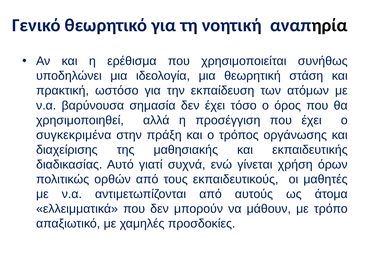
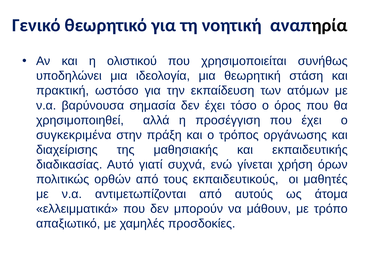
ερέθισμα: ερέθισμα -> ολιστικού (132, 61)
